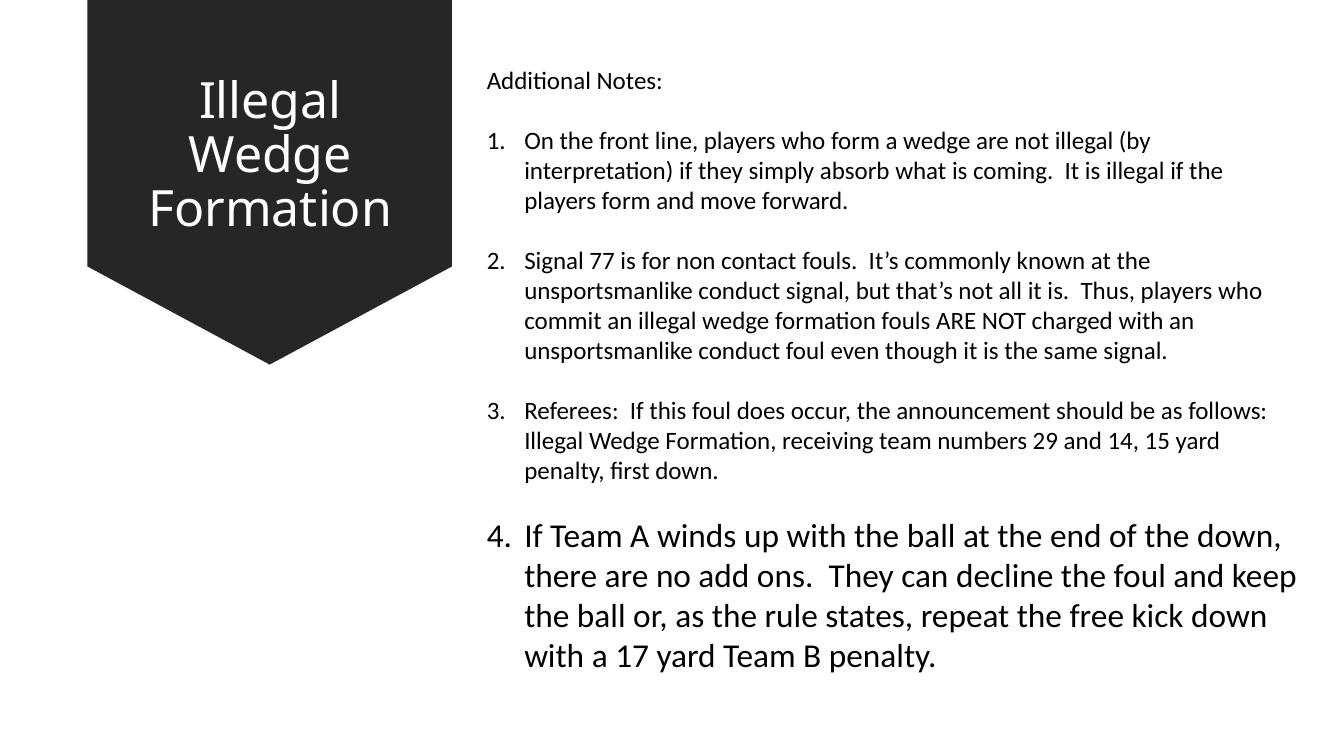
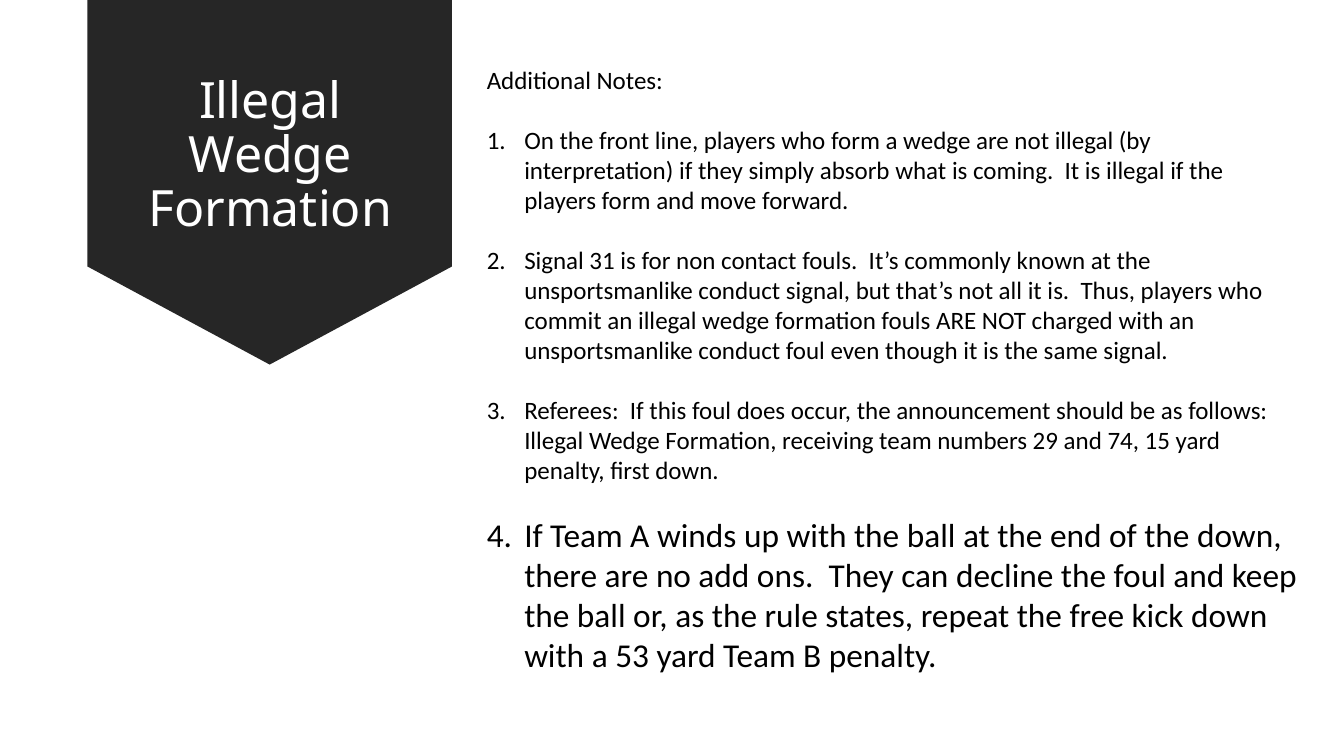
77: 77 -> 31 (602, 261)
14: 14 -> 74 (1123, 441)
17: 17 -> 53 (632, 657)
